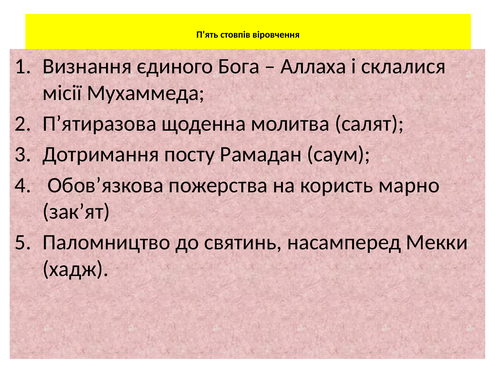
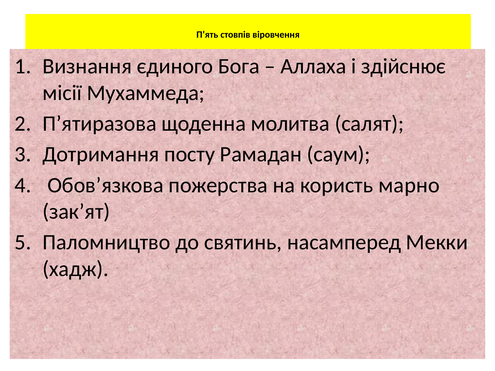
склалися: склалися -> здійснює (404, 66)
